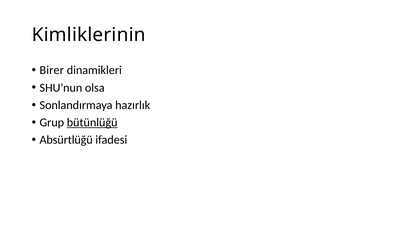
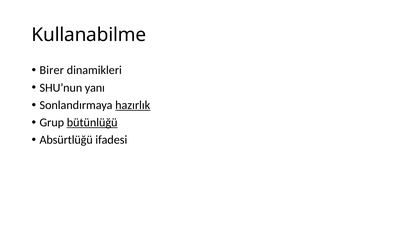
Kimliklerinin: Kimliklerinin -> Kullanabilme (89, 35)
olsa: olsa -> yanı (95, 88)
hazırlık underline: none -> present (133, 105)
